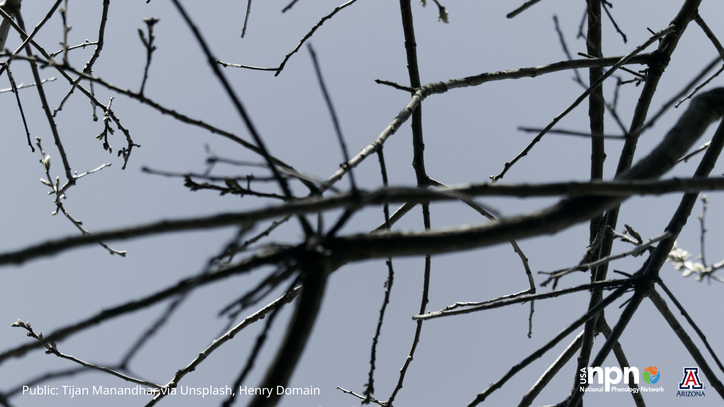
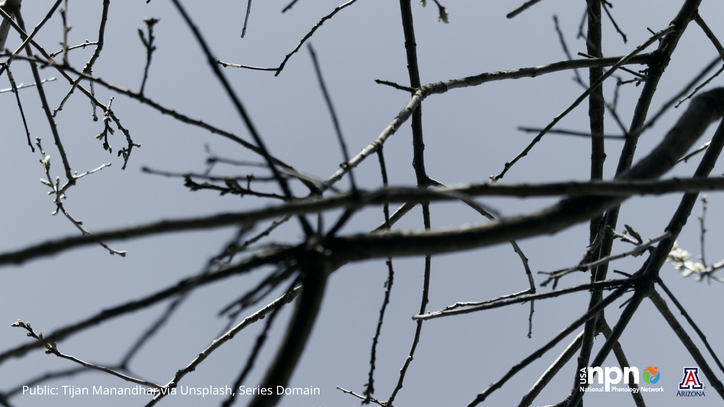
Henry: Henry -> Series (256, 391)
